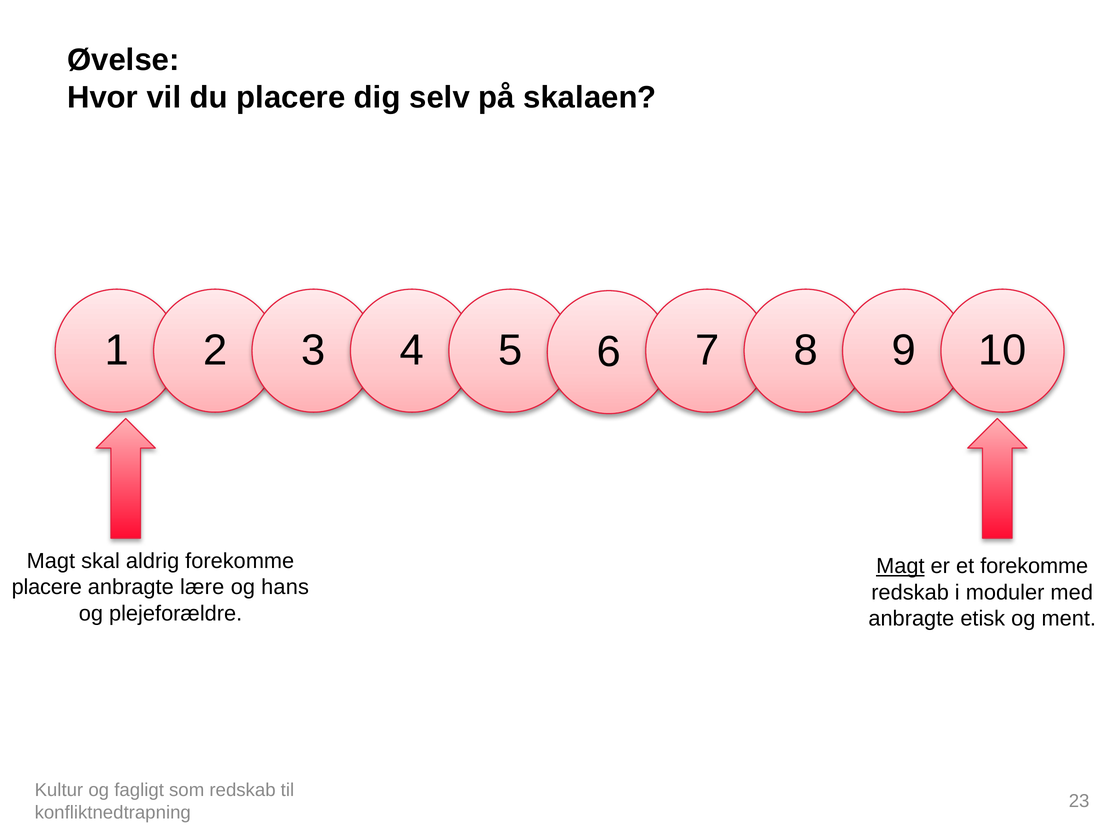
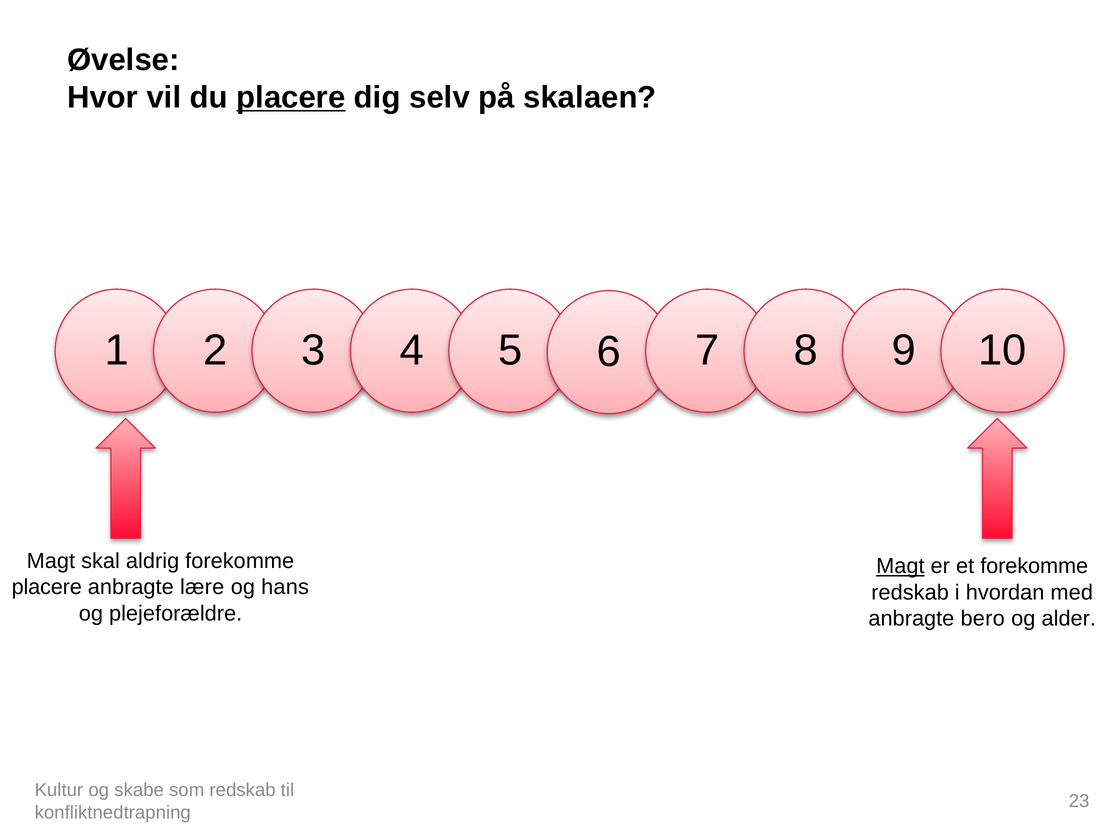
placere underline: none -> present (291, 97)
moduler: moduler -> hvordan (1005, 593)
etisk: etisk -> bero (983, 619)
ment: ment -> alder (1069, 619)
fagligt: fagligt -> skabe (139, 790)
